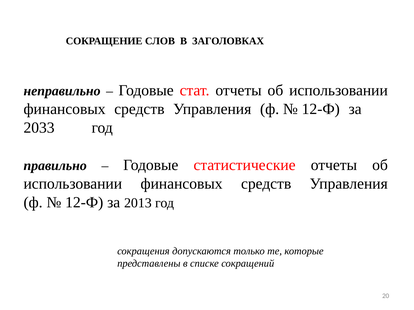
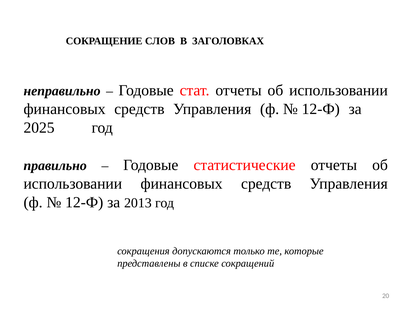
2033: 2033 -> 2025 (39, 128)
